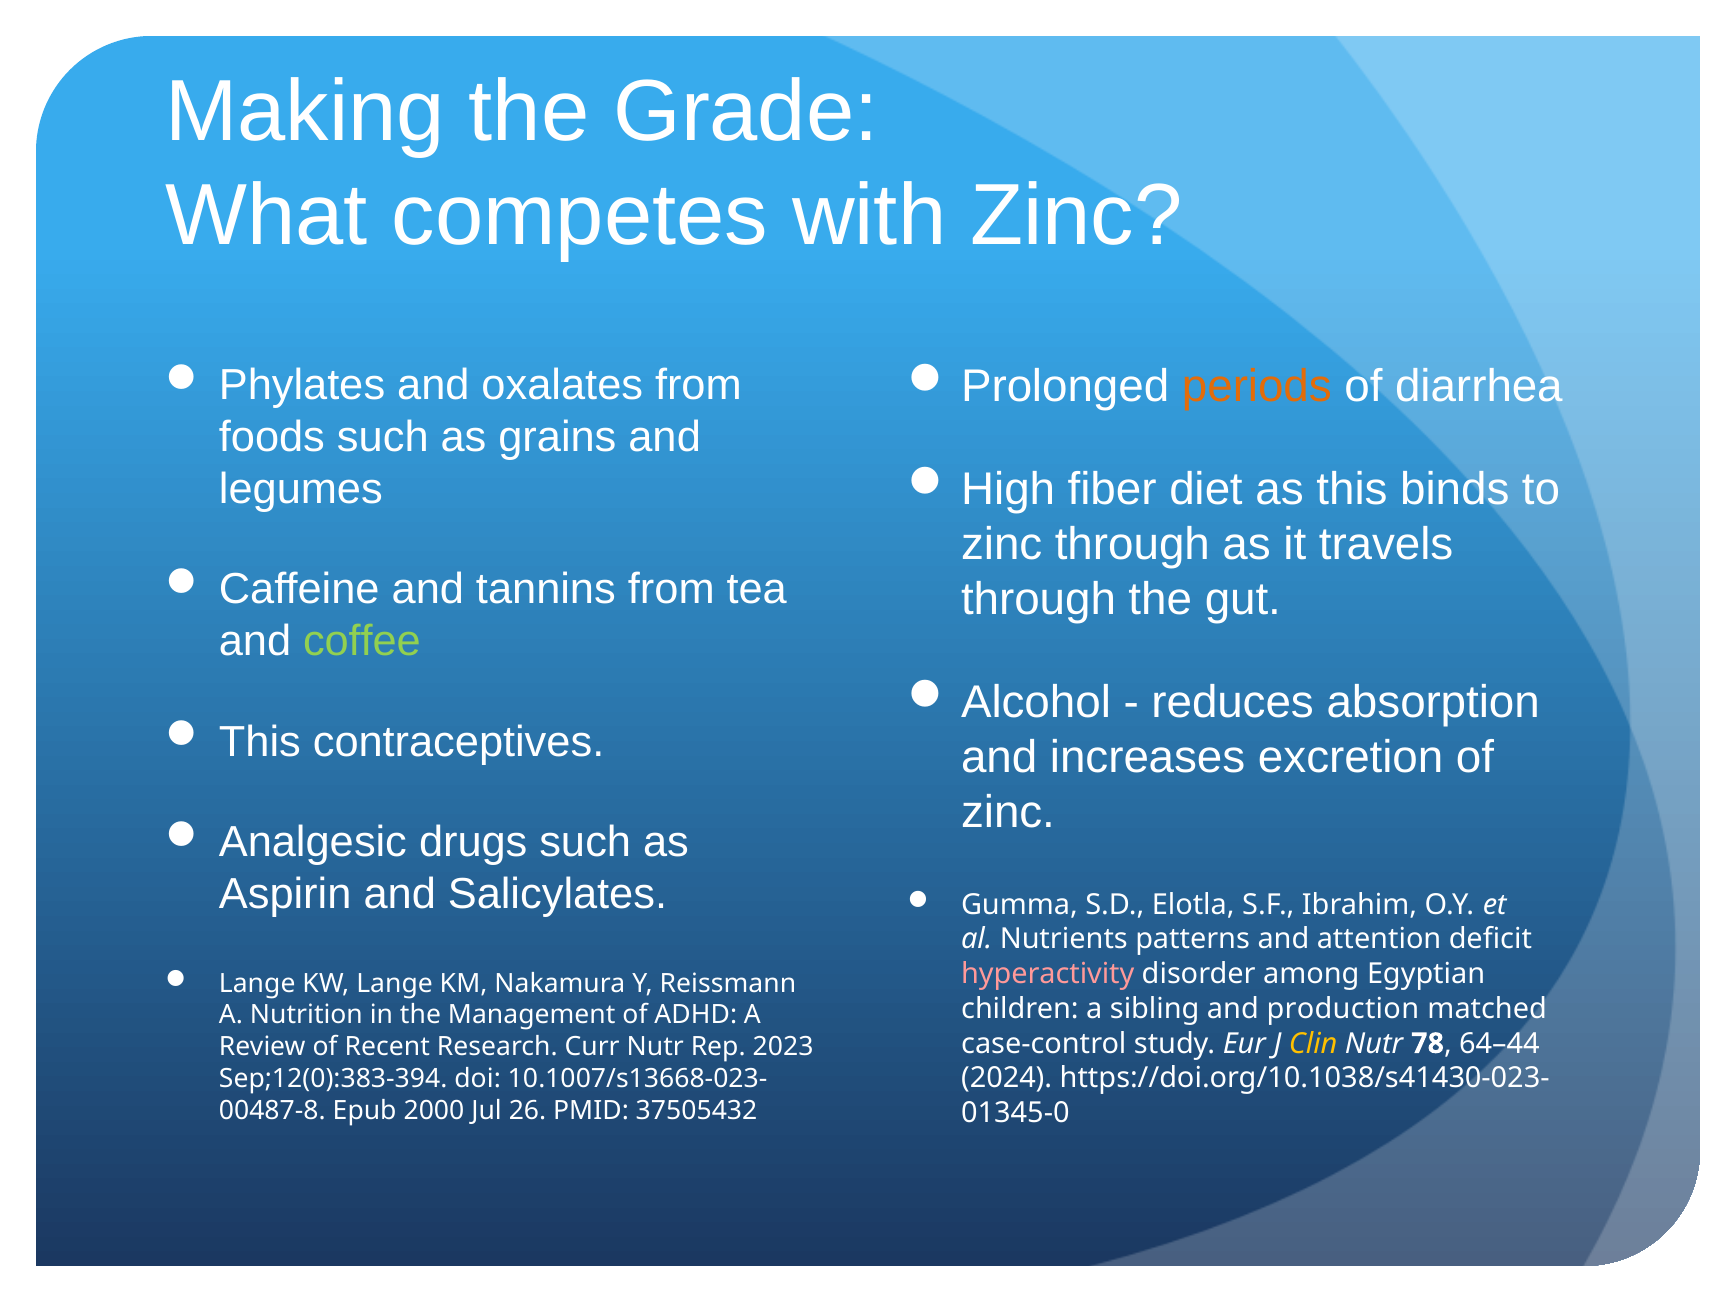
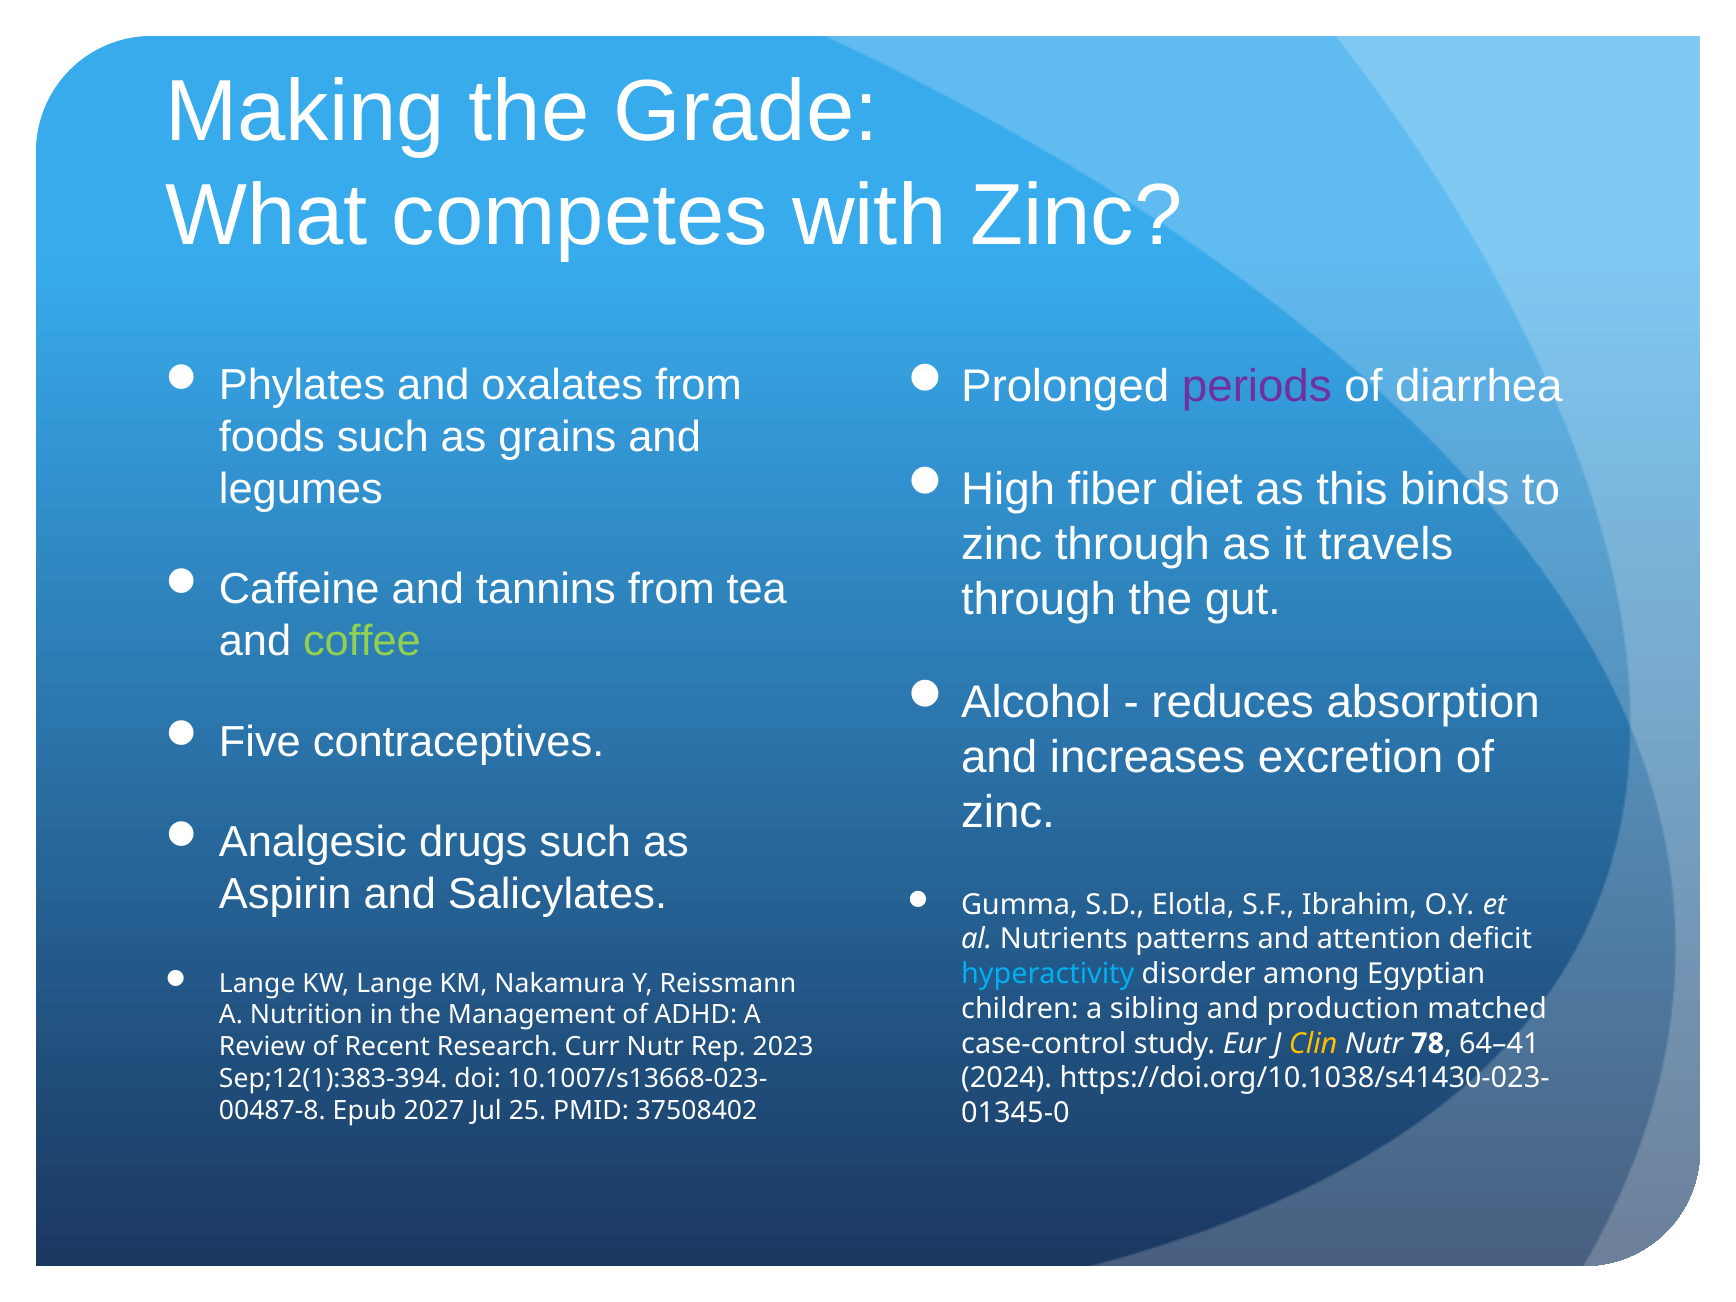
periods colour: orange -> purple (1257, 387)
This: This -> Five (260, 742)
hyperactivity colour: pink -> light blue (1048, 974)
64–44: 64–44 -> 64–41 (1499, 1044)
Sep;12(0):383-394: Sep;12(0):383-394 -> Sep;12(1):383-394 (333, 1079)
2000: 2000 -> 2027 (434, 1111)
26: 26 -> 25 (528, 1111)
37505432: 37505432 -> 37508402 (696, 1111)
